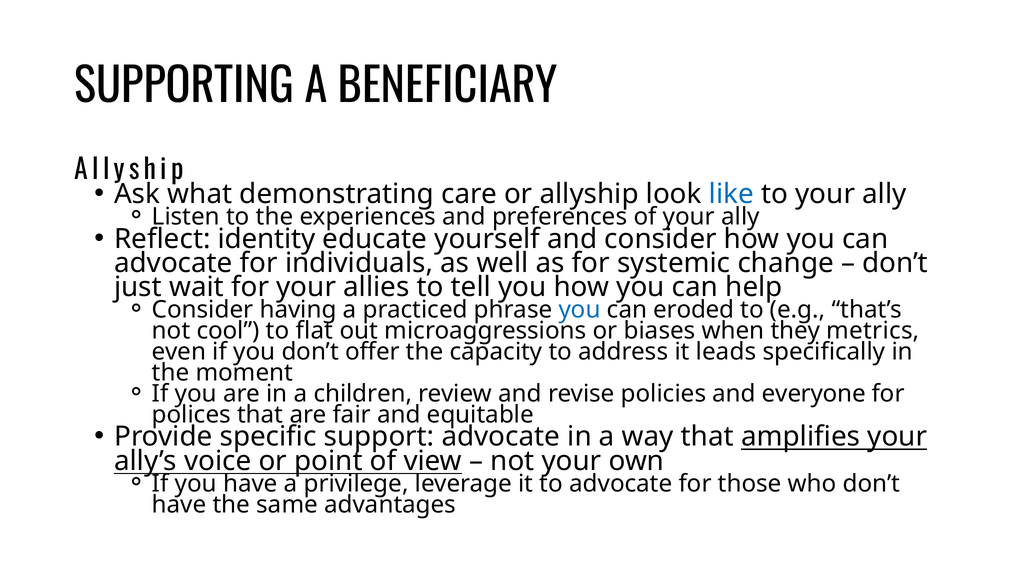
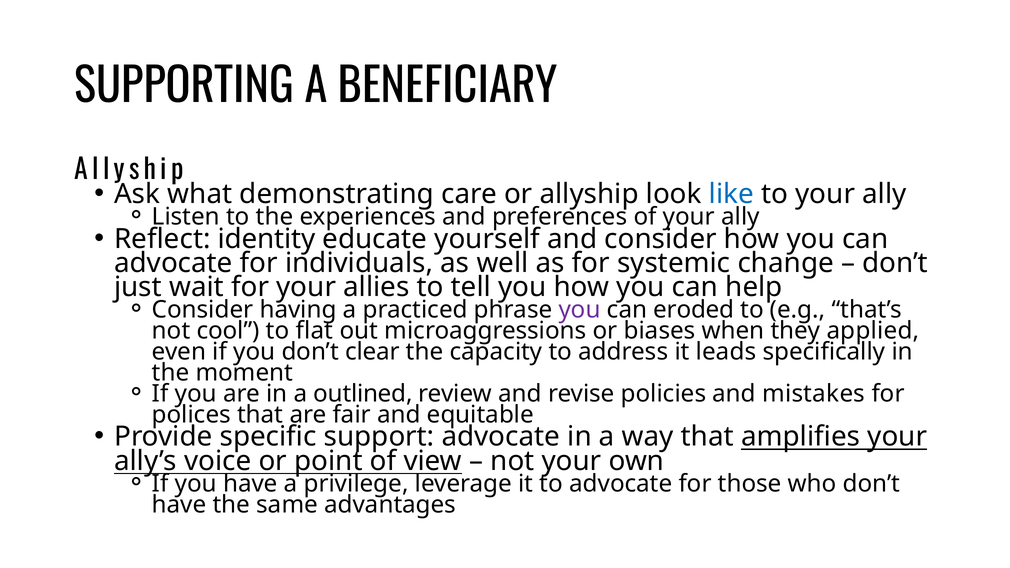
you colour: blue -> purple (580, 310)
metrics: metrics -> applied (873, 331)
offer: offer -> clear (372, 352)
children: children -> outlined (363, 394)
everyone: everyone -> mistakes (814, 394)
